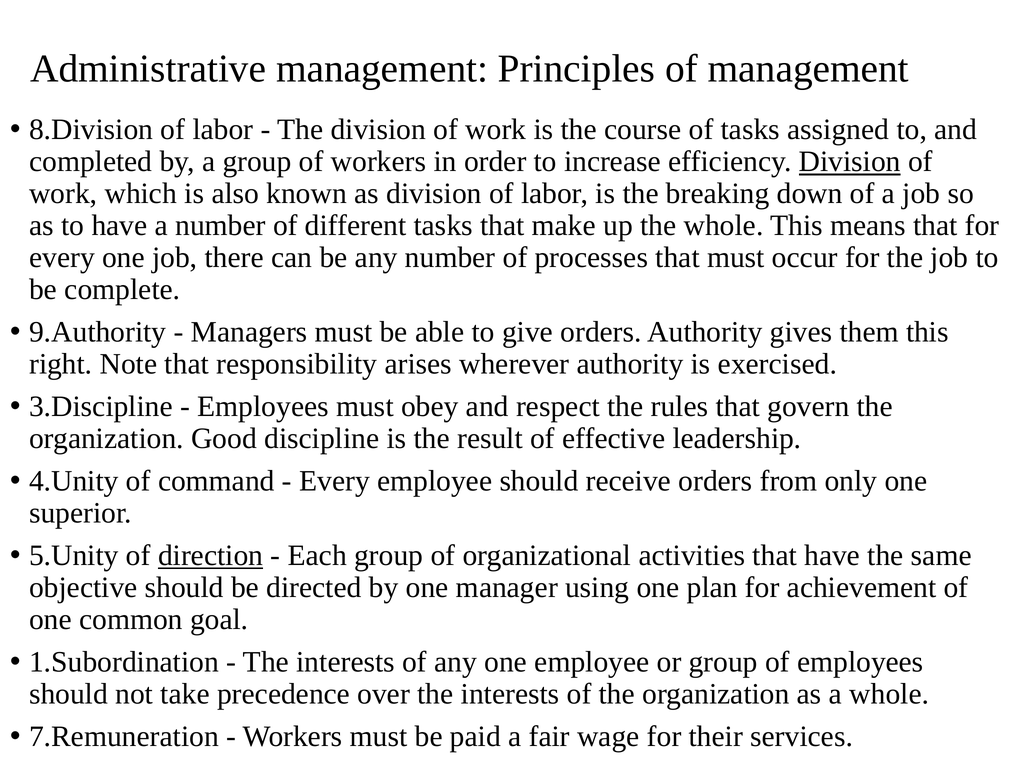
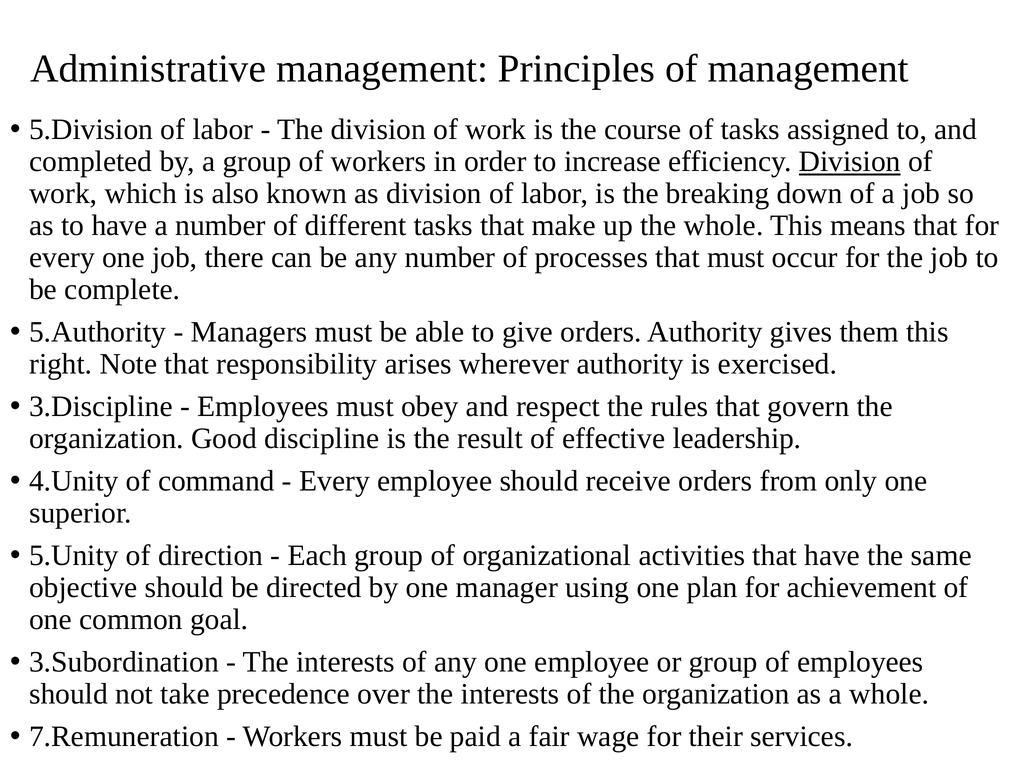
8.Division: 8.Division -> 5.Division (91, 130)
9.Authority: 9.Authority -> 5.Authority (98, 332)
direction underline: present -> none (211, 556)
1.Subordination: 1.Subordination -> 3.Subordination (124, 662)
